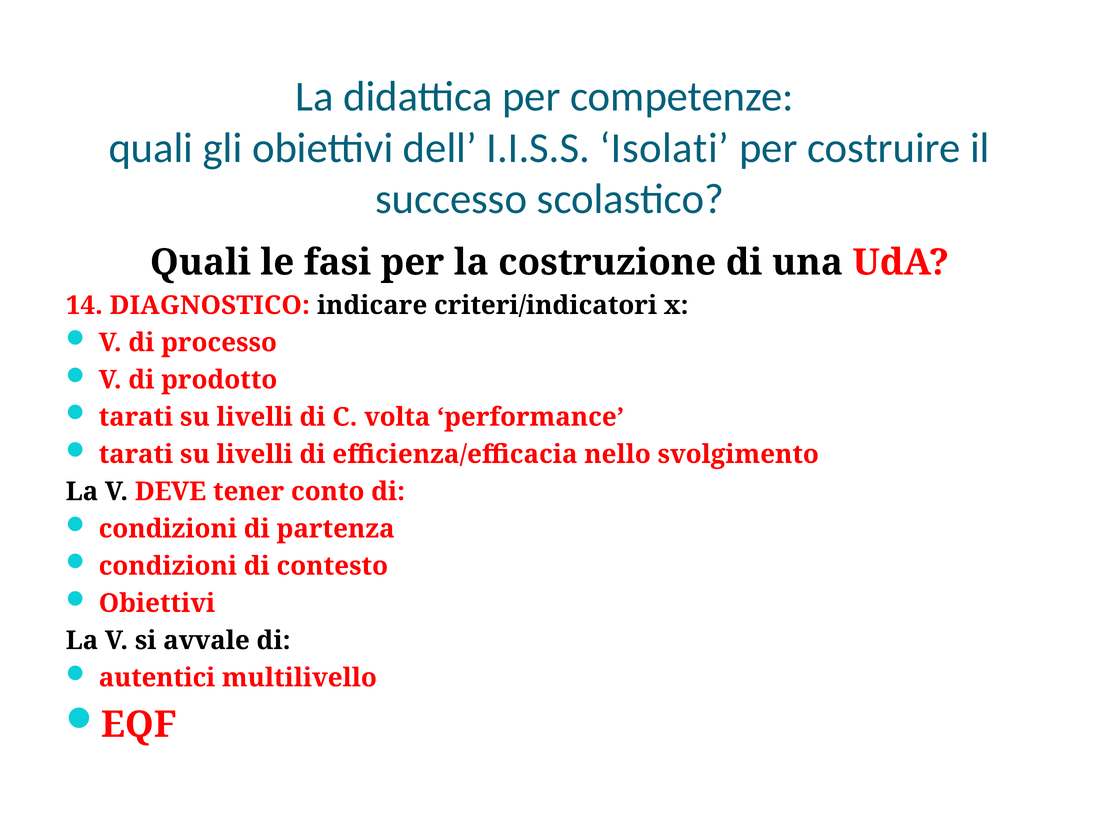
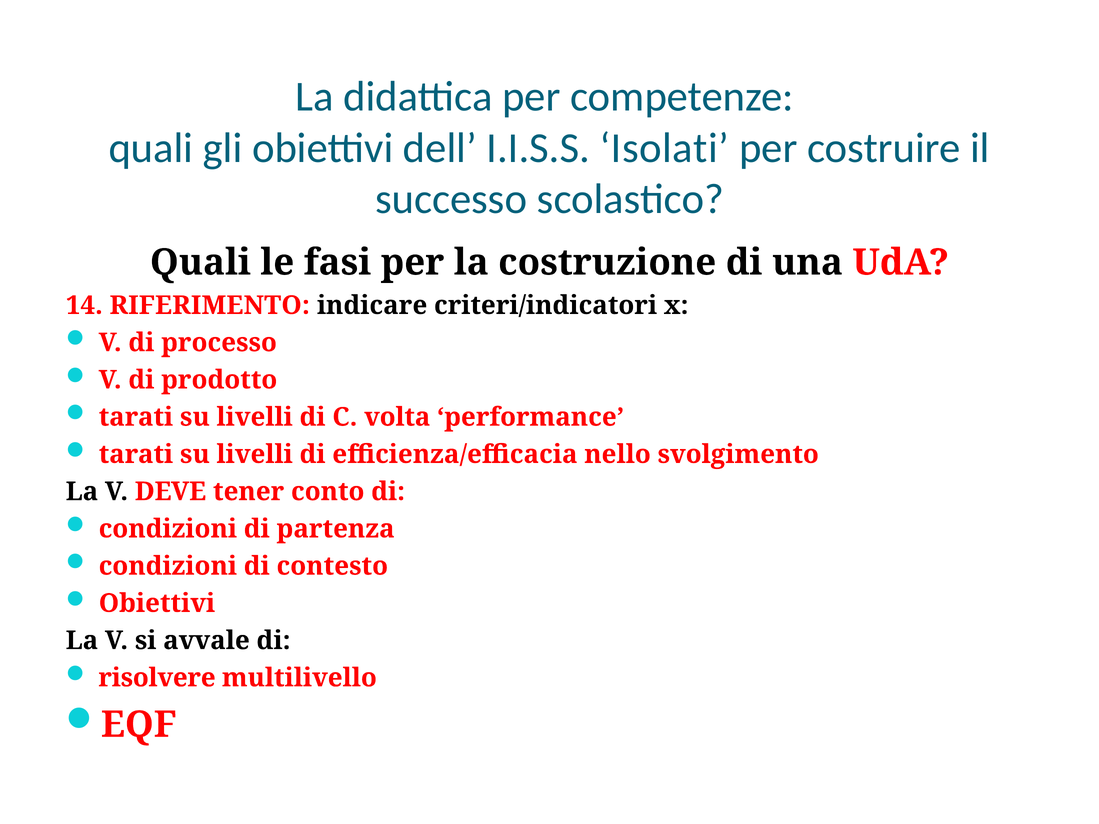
DIAGNOSTICO: DIAGNOSTICO -> RIFERIMENTO (210, 305)
autentici: autentici -> risolvere (157, 678)
